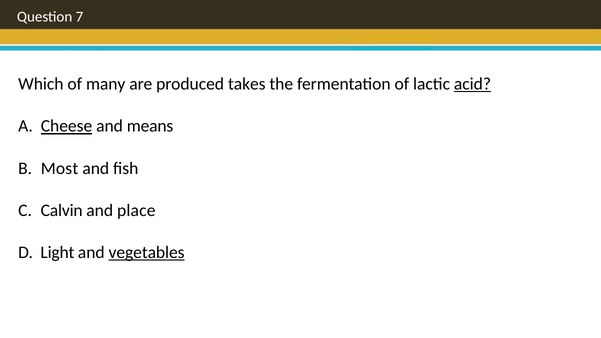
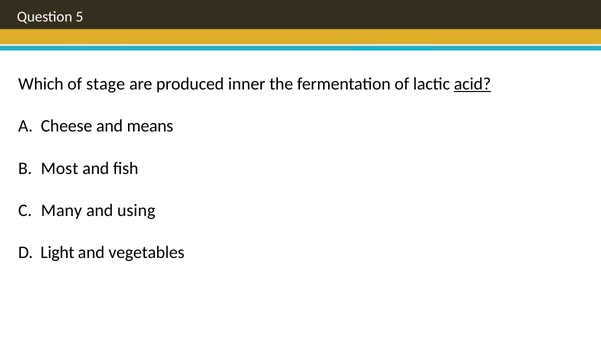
7: 7 -> 5 (79, 17)
many: many -> stage (106, 84)
takes: takes -> inner (247, 84)
Cheese underline: present -> none (66, 126)
Calvin: Calvin -> Many (62, 210)
place: place -> using (136, 210)
vegetables underline: present -> none (147, 253)
